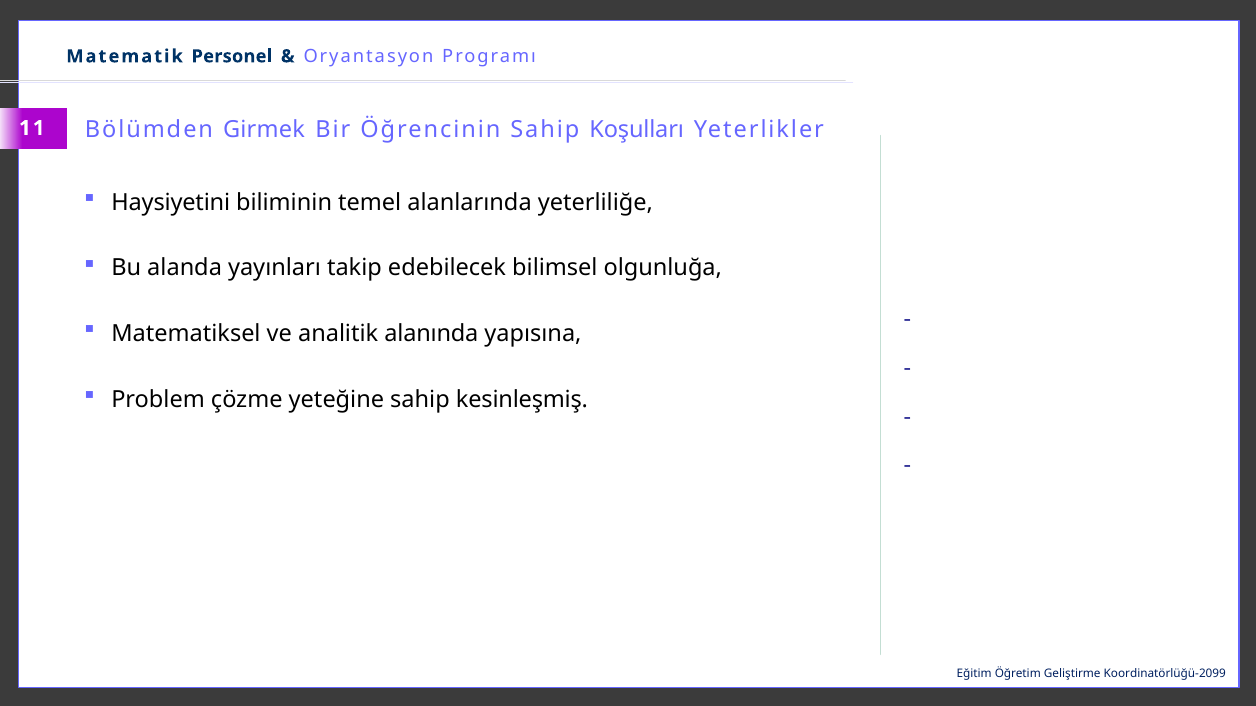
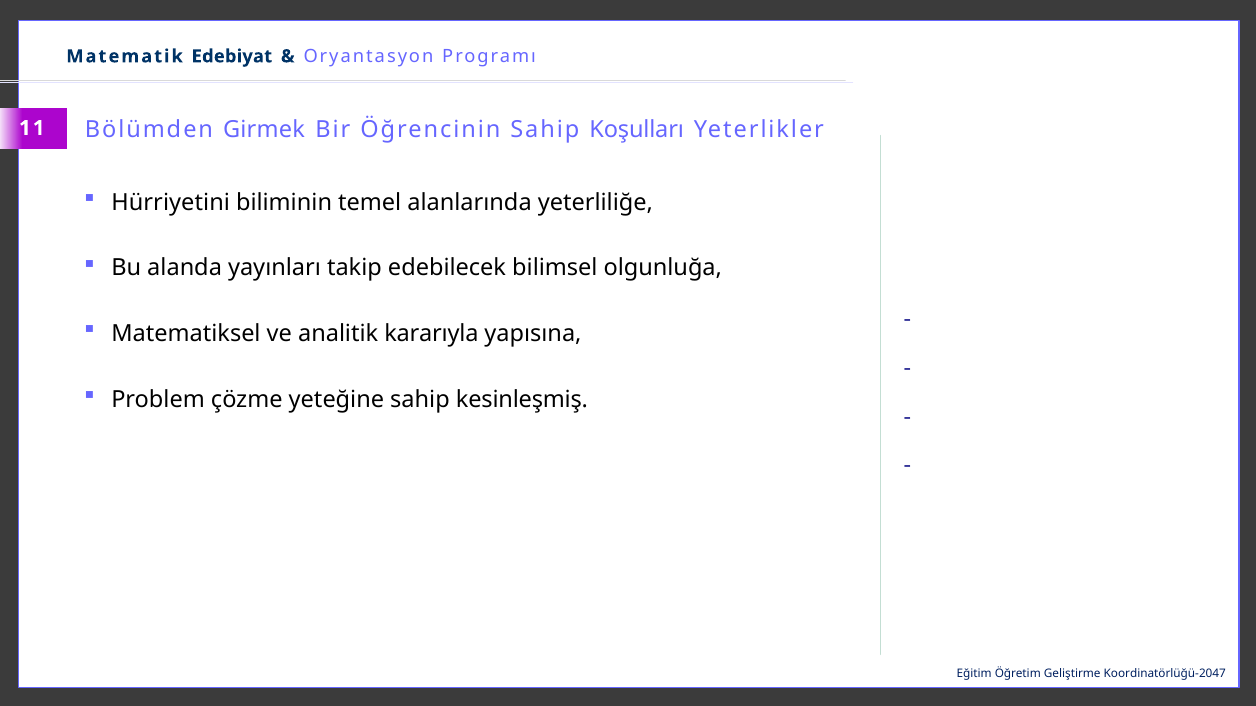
Personel: Personel -> Edebiyat (232, 56)
Haysiyetini: Haysiyetini -> Hürriyetini (171, 202)
alanında: alanında -> kararıyla (431, 334)
Koordinatörlüğü-2099: Koordinatörlüğü-2099 -> Koordinatörlüğü-2047 (1165, 674)
